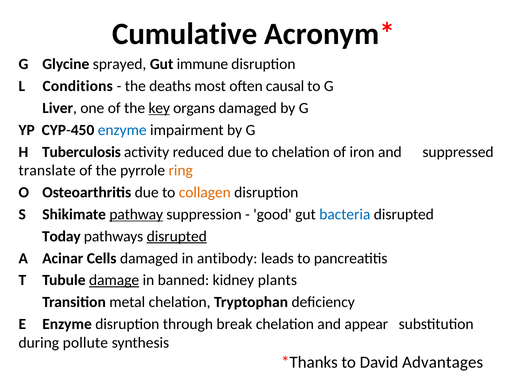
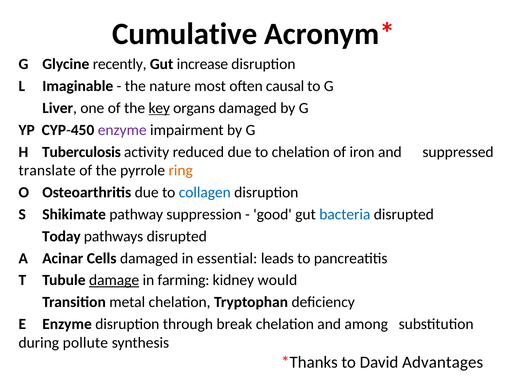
sprayed: sprayed -> recently (120, 64)
immune: immune -> increase (202, 64)
Conditions: Conditions -> Imaginable (78, 86)
deaths: deaths -> nature (170, 86)
enzyme colour: blue -> purple (122, 130)
collagen colour: orange -> blue (205, 193)
pathway underline: present -> none (136, 214)
disrupted underline: present -> none (177, 236)
antibody: antibody -> essential (227, 258)
banned: banned -> farming (184, 280)
plants: plants -> would (277, 280)
appear: appear -> among (366, 324)
